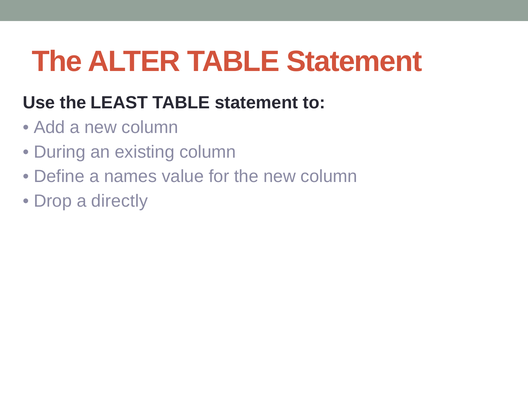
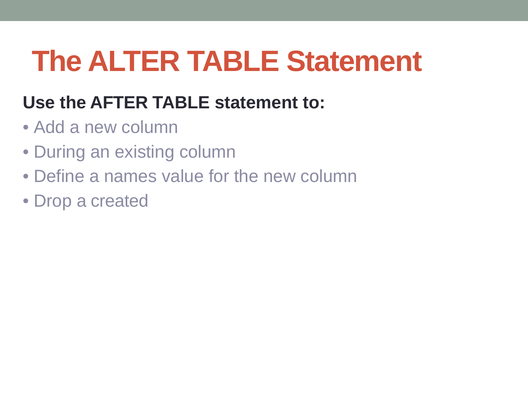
LEAST: LEAST -> AFTER (119, 103)
directly: directly -> created (120, 201)
